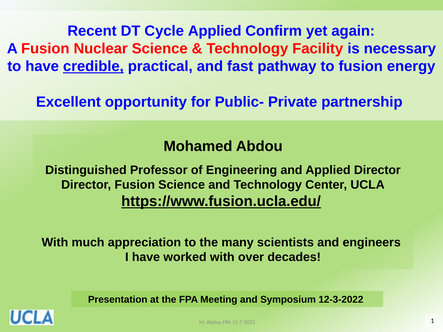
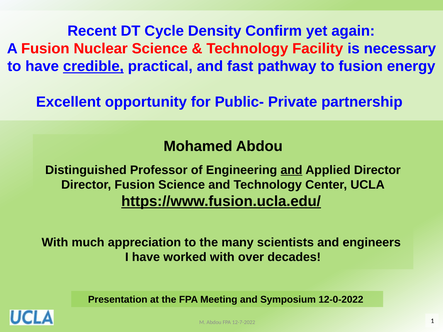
Cycle Applied: Applied -> Density (215, 31)
and underline: none -> present (291, 170)
12-3-2022: 12-3-2022 -> 12-0-2022 (341, 300)
